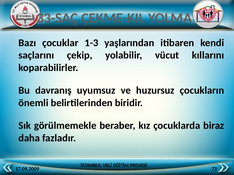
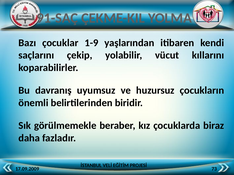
33-SAÇ: 33-SAÇ -> 91-SAÇ (57, 18)
1-3: 1-3 -> 1-9 (91, 43)
